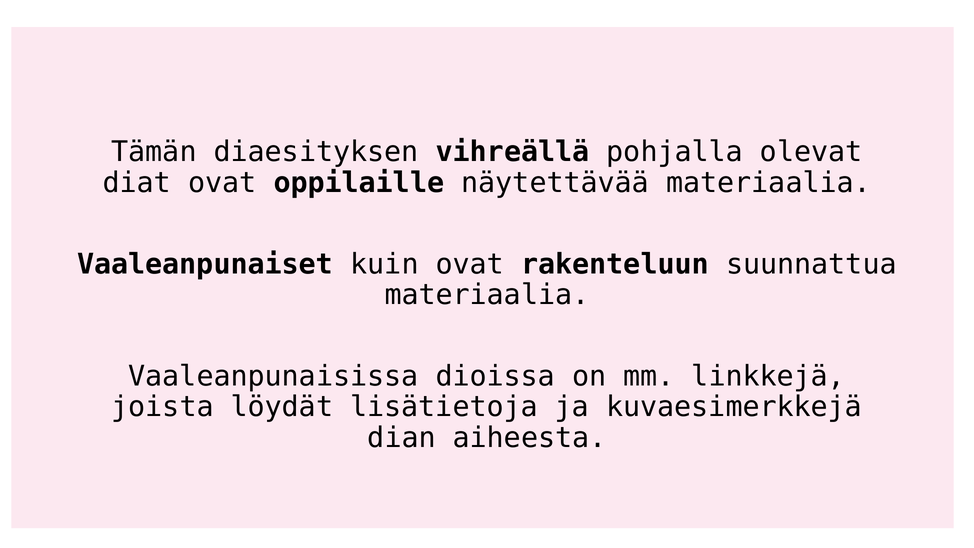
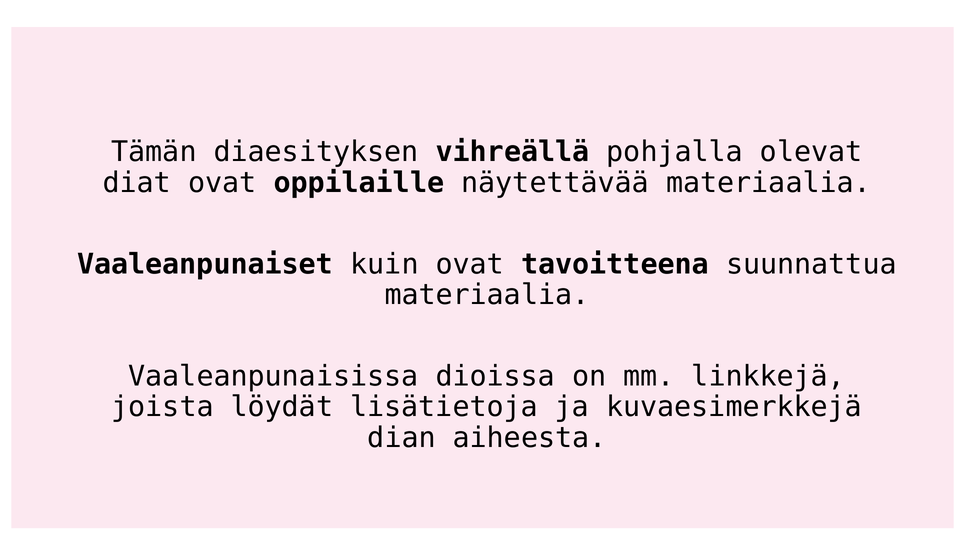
rakenteluun: rakenteluun -> tavoitteena (615, 264)
